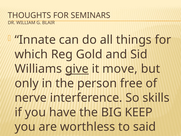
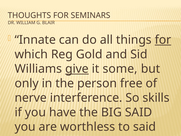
for underline: none -> present (163, 40)
move: move -> some (120, 69)
BIG KEEP: KEEP -> SAID (139, 112)
